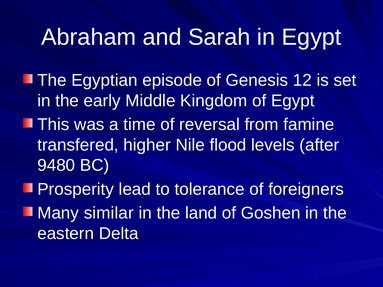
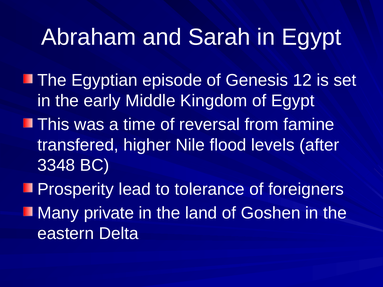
9480: 9480 -> 3348 (56, 165)
similar: similar -> private (109, 213)
